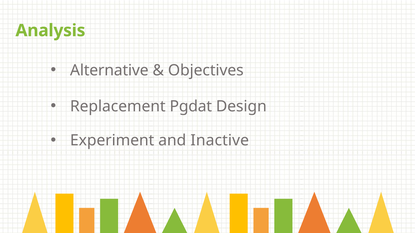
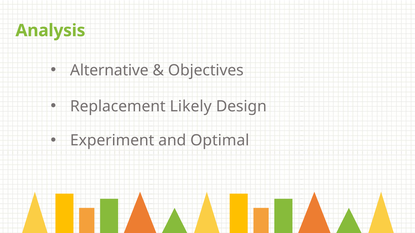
Pgdat: Pgdat -> Likely (191, 106)
Inactive: Inactive -> Optimal (220, 141)
